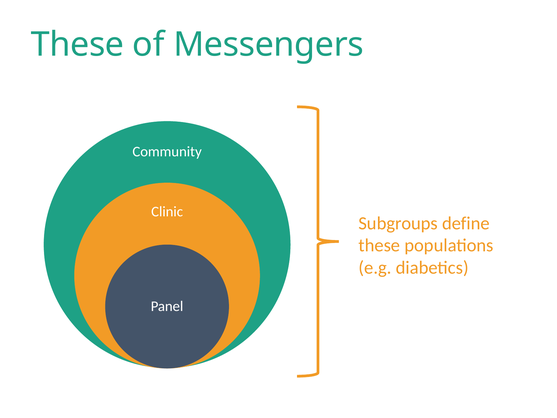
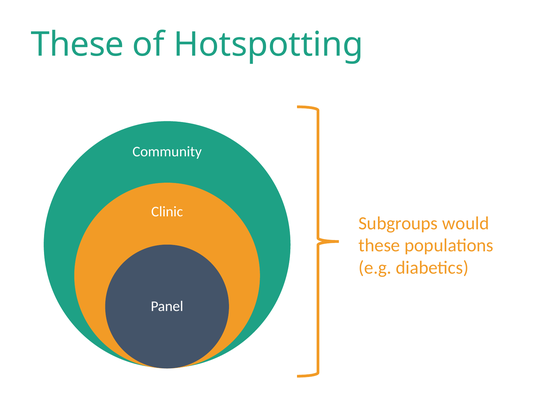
Messengers: Messengers -> Hotspotting (268, 45)
define: define -> would (466, 223)
